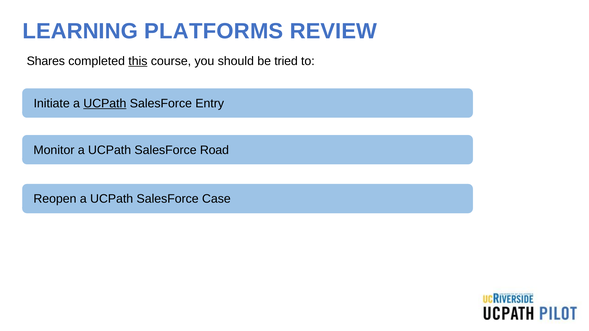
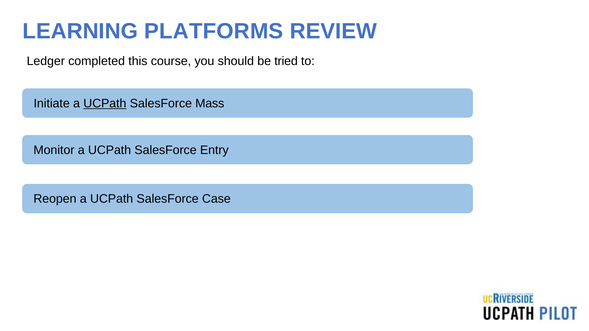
Shares: Shares -> Ledger (46, 61)
this underline: present -> none (138, 61)
Entry: Entry -> Mass (210, 103)
Road: Road -> Entry (214, 150)
